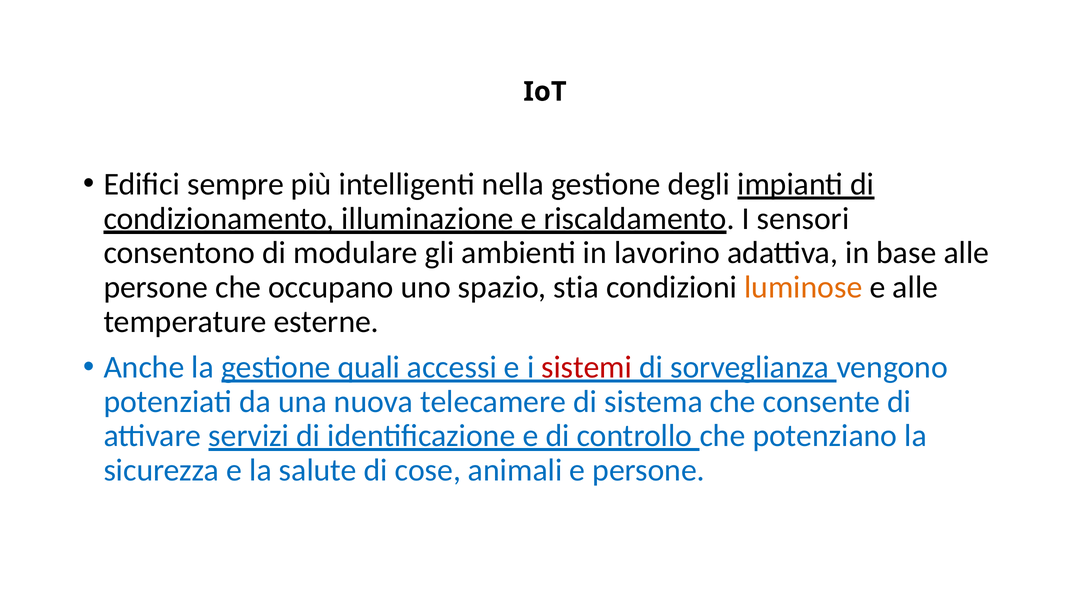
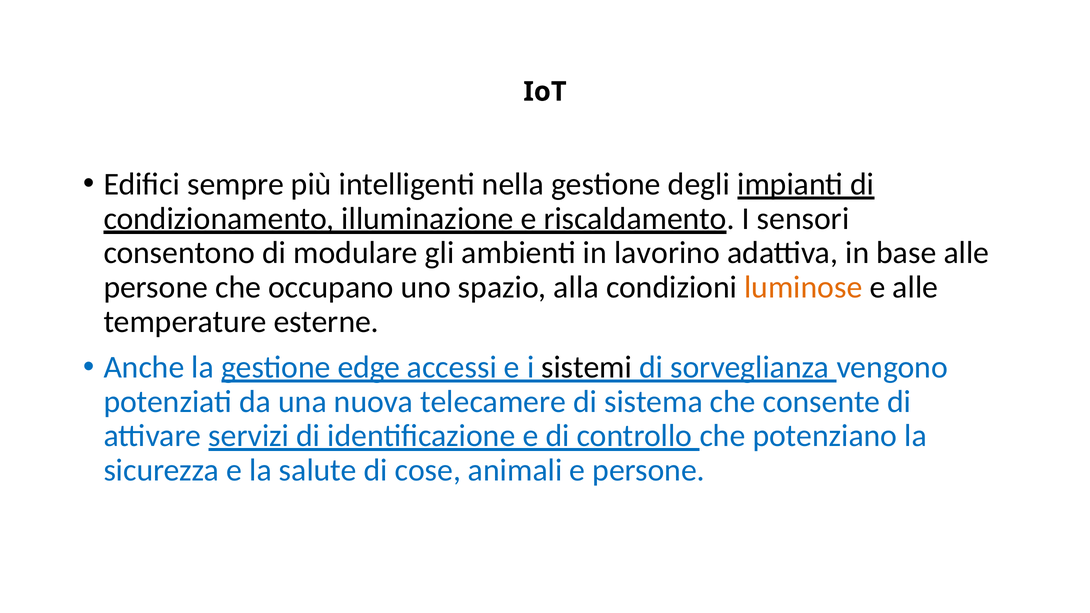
stia: stia -> alla (576, 287)
quali: quali -> edge (369, 367)
sistemi colour: red -> black (587, 367)
